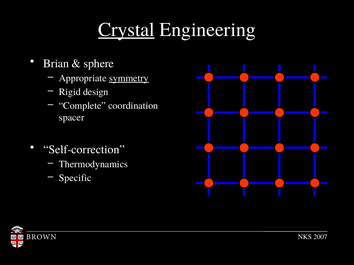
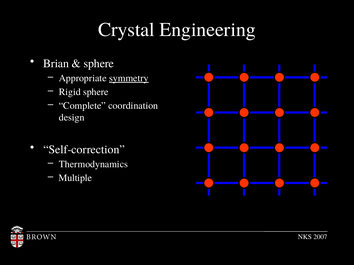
Crystal underline: present -> none (126, 30)
Rigid design: design -> sphere (96, 92)
spacer: spacer -> design (72, 118)
Specific: Specific -> Multiple (75, 178)
